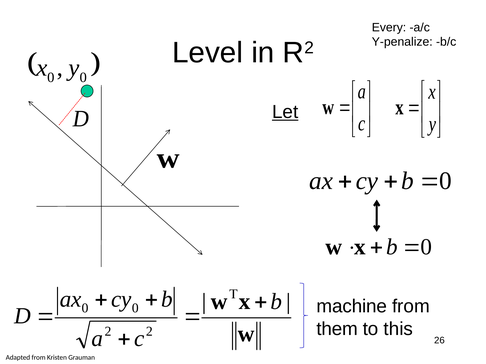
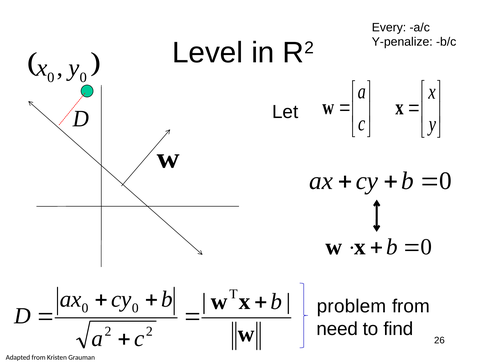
Let underline: present -> none (285, 112)
machine: machine -> problem (352, 307)
them: them -> need (337, 329)
this: this -> find (398, 329)
